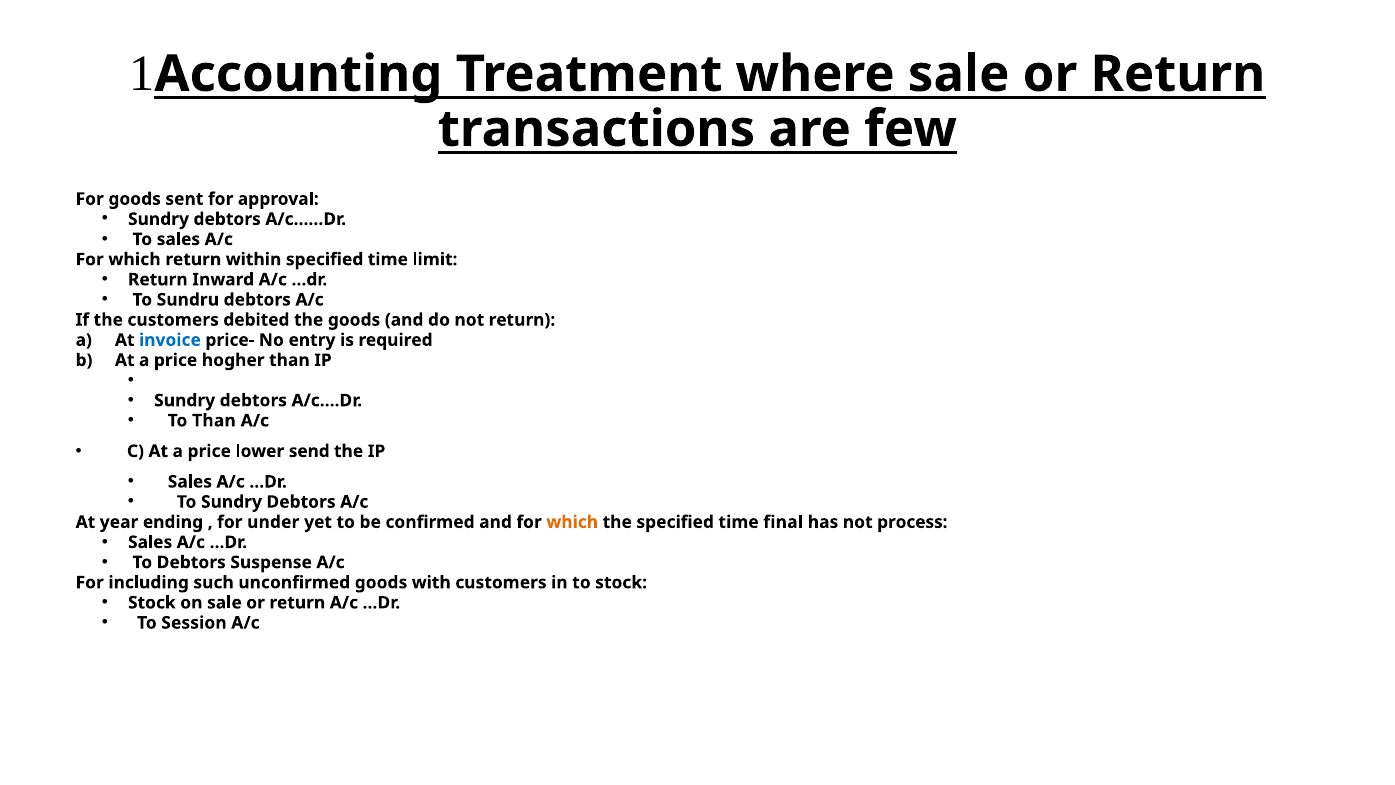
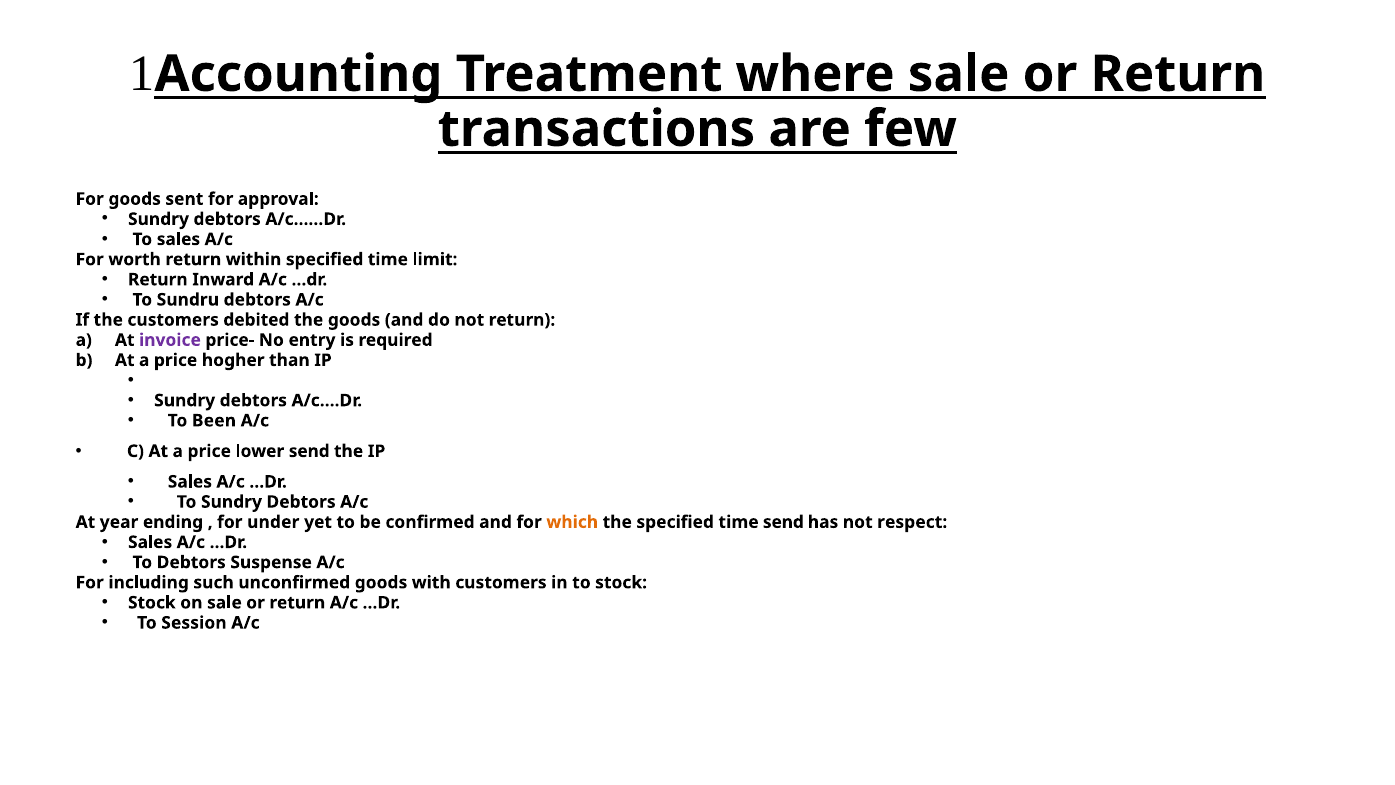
which: which -> worth (135, 259)
invoice colour: blue -> purple (170, 340)
To Than: Than -> Been (214, 420)
time final: final -> send (783, 522)
process: process -> respect (912, 522)
